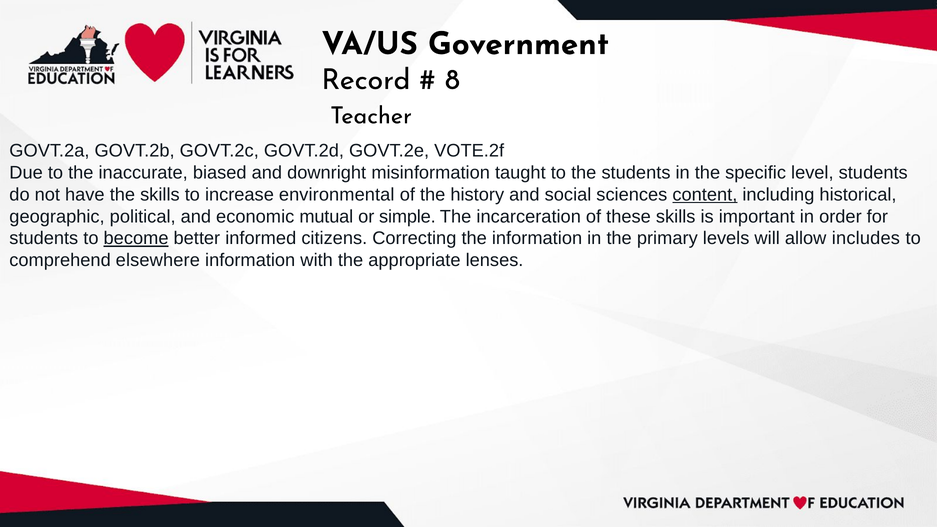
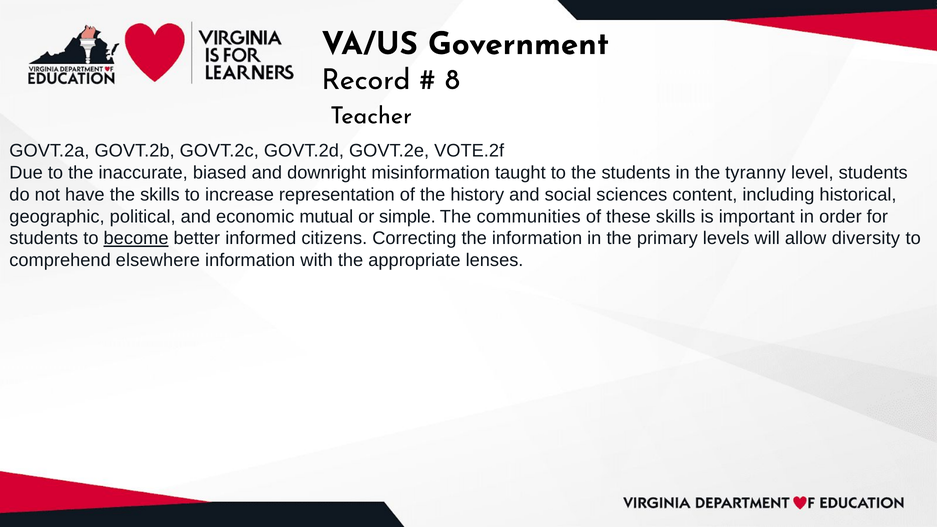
specific: specific -> tyranny (756, 173)
environmental: environmental -> representation (337, 195)
content underline: present -> none (705, 195)
incarceration: incarceration -> communities (529, 217)
includes: includes -> diversity (866, 238)
